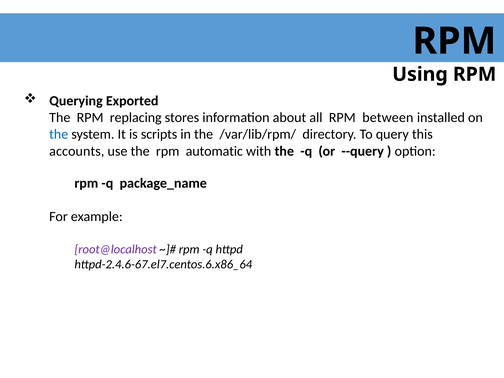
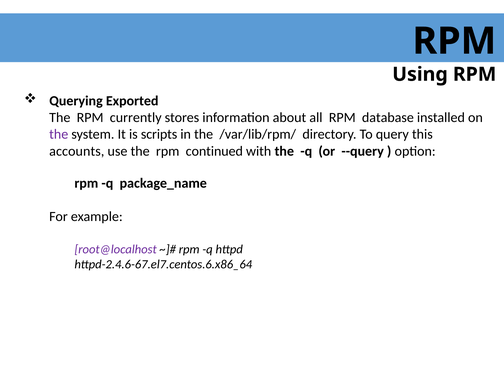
replacing: replacing -> currently (136, 118)
between: between -> database (388, 118)
the colour: blue -> purple (59, 134)
automatic: automatic -> continued (214, 151)
